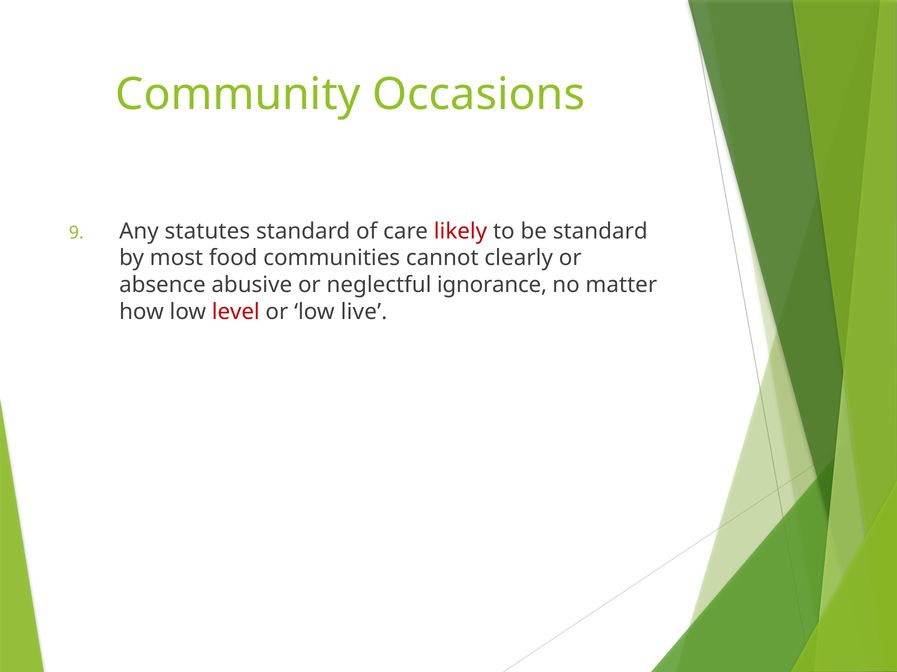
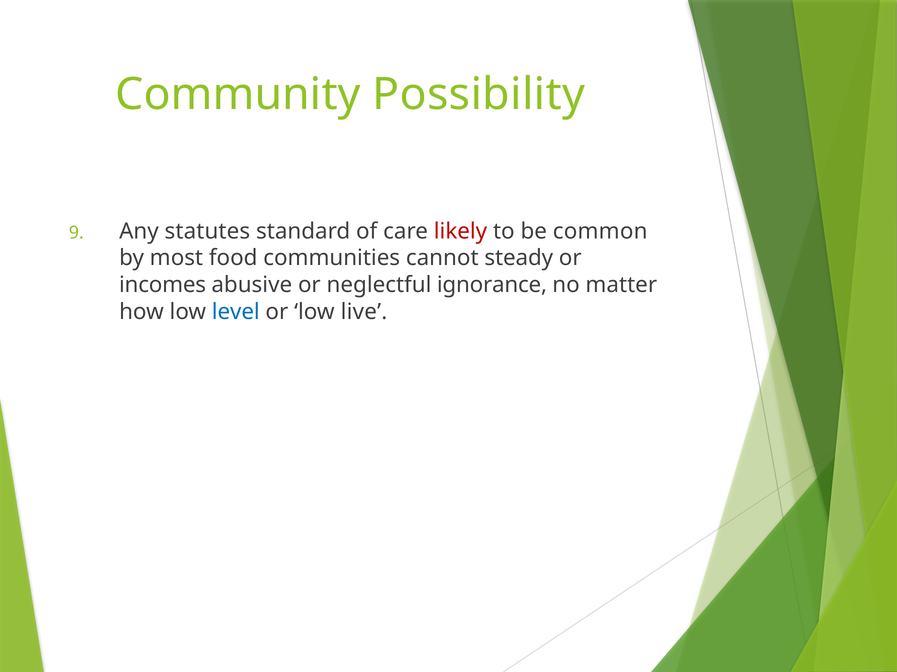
Occasions: Occasions -> Possibility (479, 94)
be standard: standard -> common (600, 231)
clearly: clearly -> steady (519, 258)
absence: absence -> incomes (163, 285)
level colour: red -> blue (236, 312)
